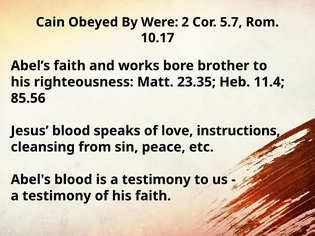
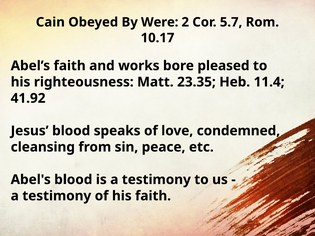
brother: brother -> pleased (223, 66)
85.56: 85.56 -> 41.92 (28, 98)
instructions: instructions -> condemned (238, 131)
